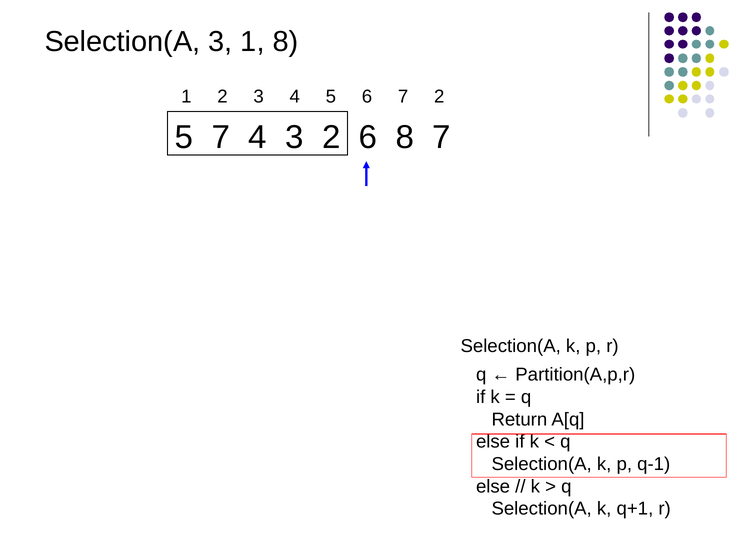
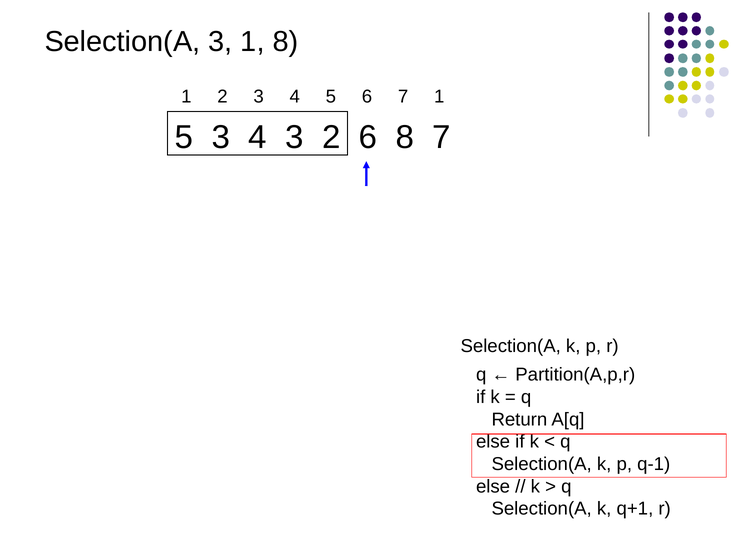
6 7 2: 2 -> 1 (439, 97)
5 7: 7 -> 3 (221, 138)
